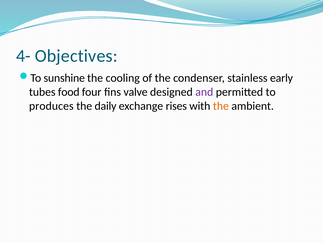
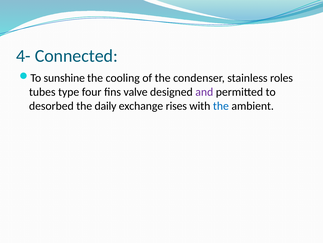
Objectives: Objectives -> Connected (76, 56)
early: early -> roles (281, 78)
food: food -> type (69, 92)
produces: produces -> desorbed (51, 106)
the colour: orange -> blue (221, 106)
